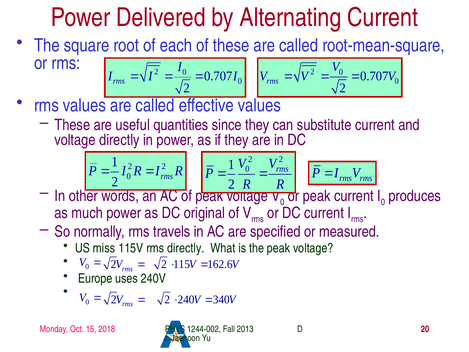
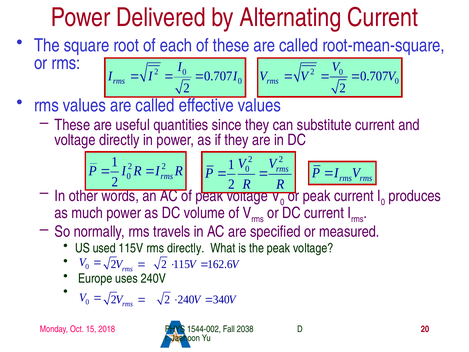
original: original -> volume (204, 213)
miss: miss -> used (104, 248)
1244-002: 1244-002 -> 1544-002 (204, 329)
2013: 2013 -> 2038 (245, 329)
